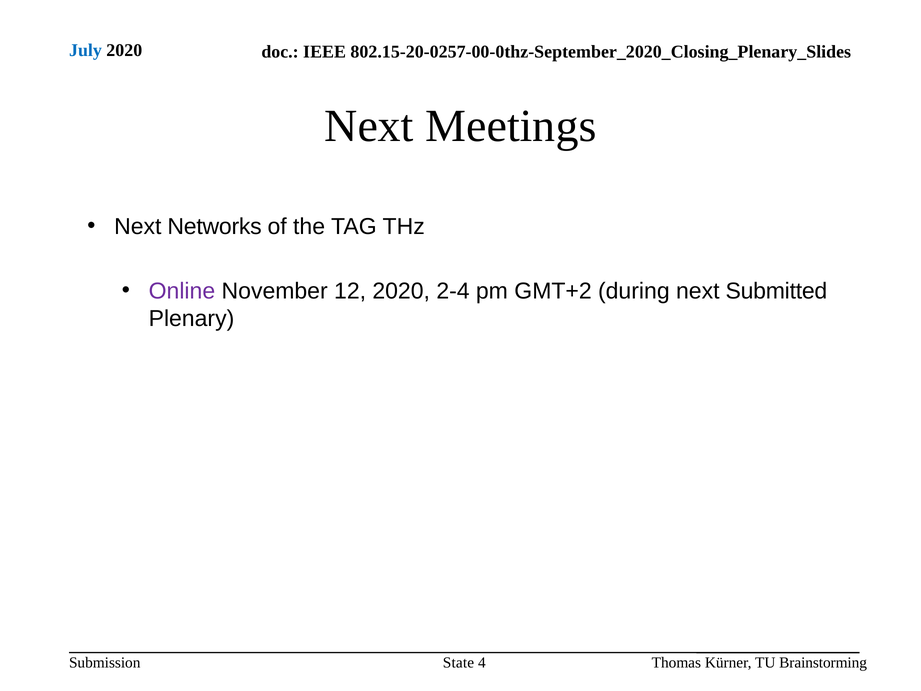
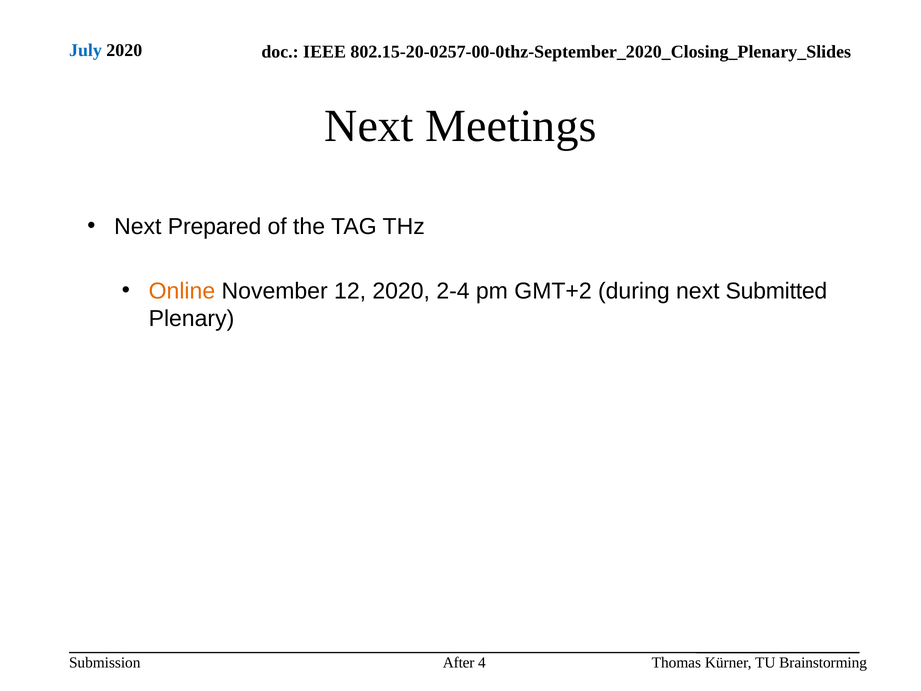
Networks: Networks -> Prepared (215, 226)
Online colour: purple -> orange (182, 291)
State: State -> After (459, 662)
